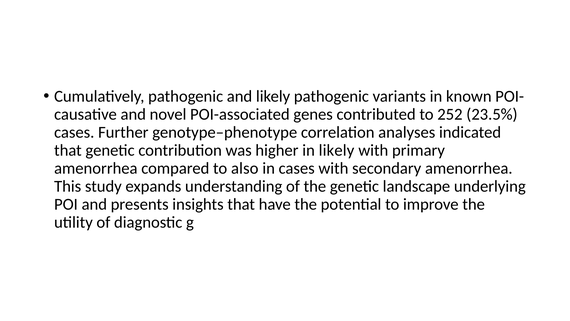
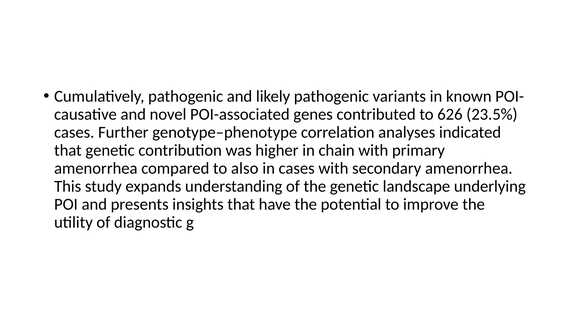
252: 252 -> 626 (450, 114)
in likely: likely -> chain (337, 150)
